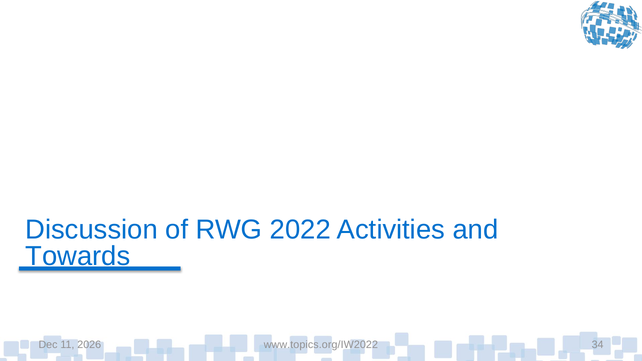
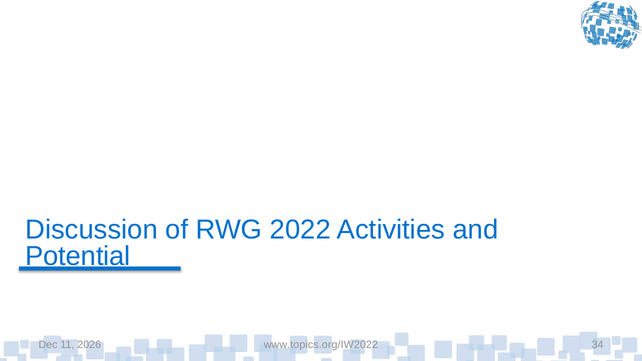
Towards: Towards -> Potential (78, 256)
